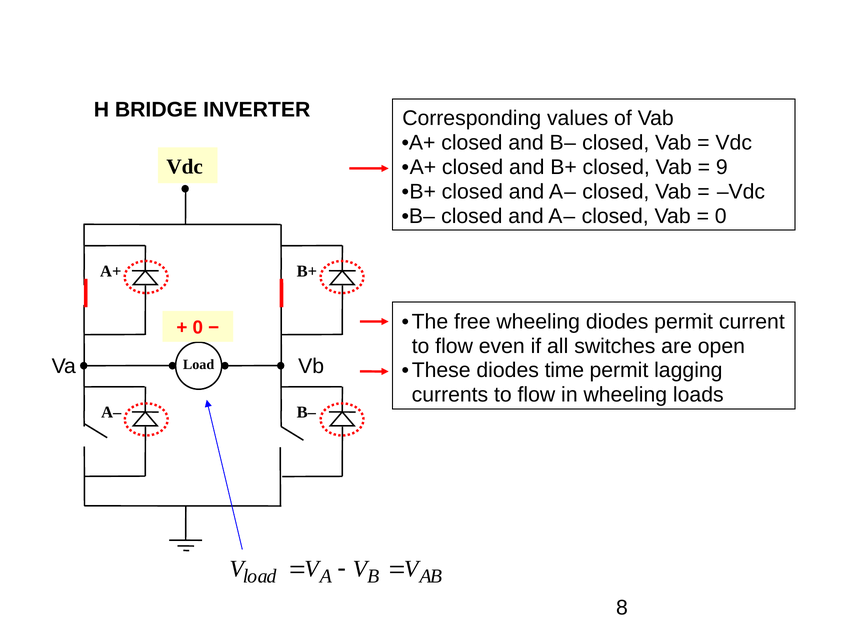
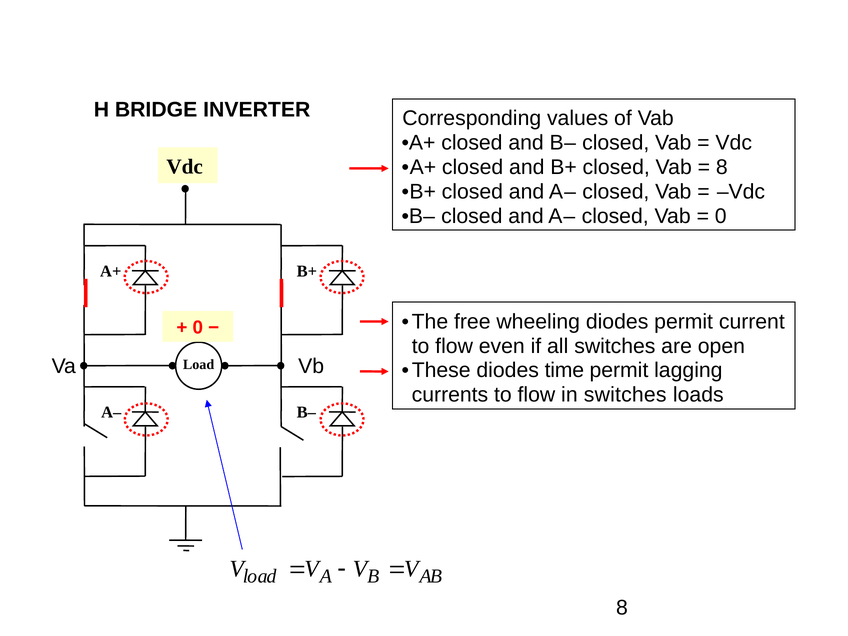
9: 9 -> 8 (722, 167)
in wheeling: wheeling -> switches (625, 395)
